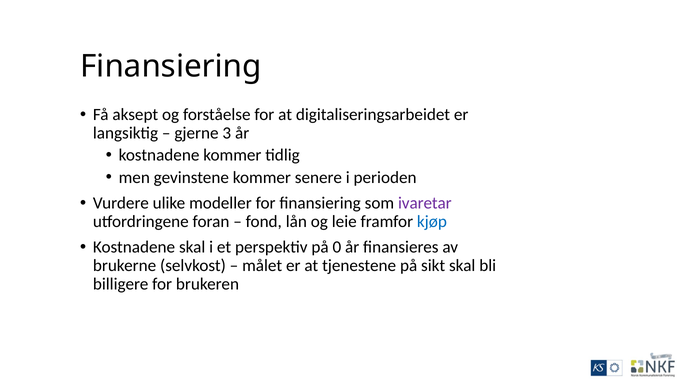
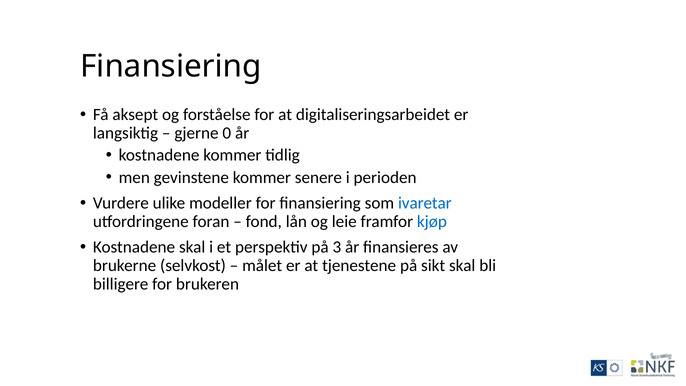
3: 3 -> 0 (227, 133)
ivaretar colour: purple -> blue (425, 203)
0: 0 -> 3 (337, 247)
